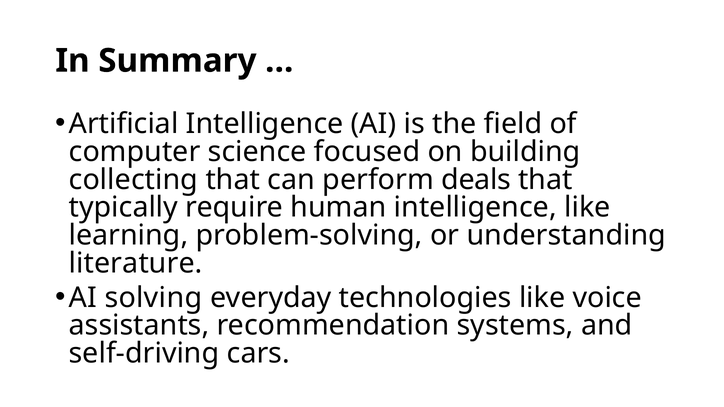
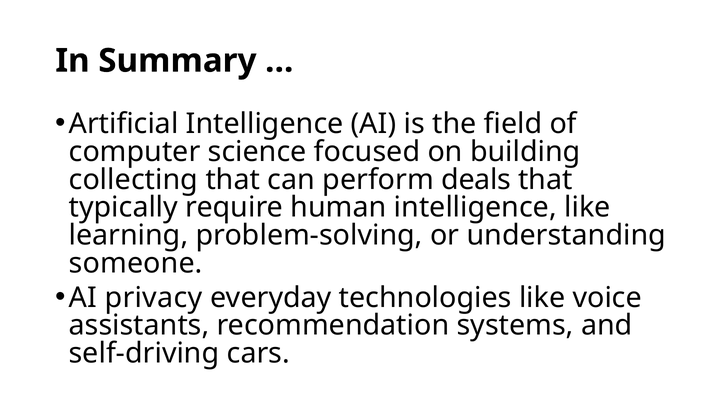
literature: literature -> someone (136, 263)
solving: solving -> privacy (153, 298)
